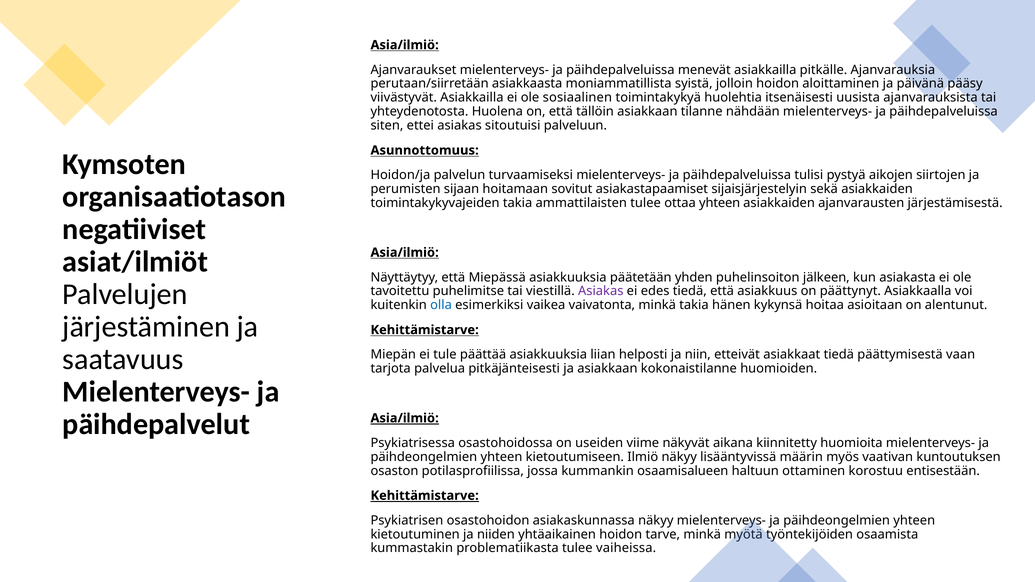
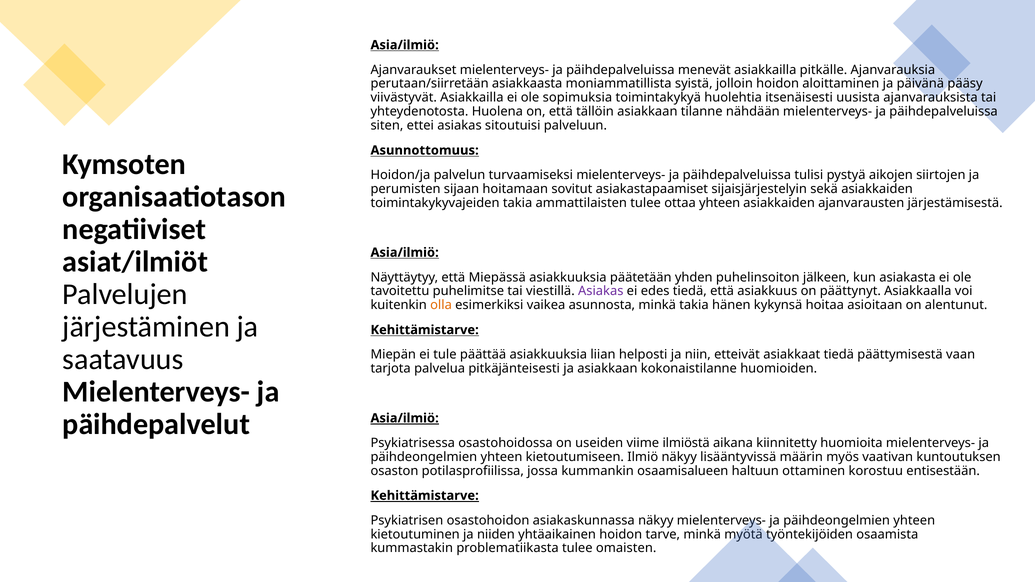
sosiaalinen: sosiaalinen -> sopimuksia (577, 98)
olla colour: blue -> orange (441, 305)
vaivatonta: vaivatonta -> asunnosta (602, 305)
näkyvät: näkyvät -> ilmiöstä (686, 443)
vaiheissa: vaiheissa -> omaisten (626, 548)
